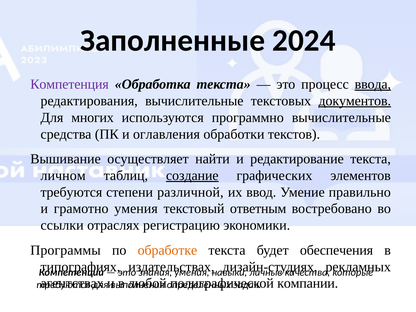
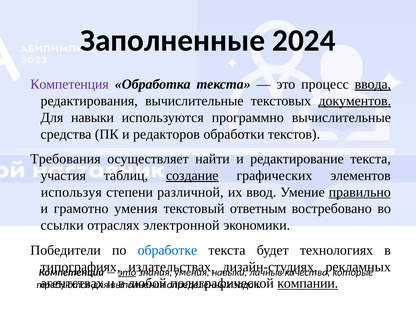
Для многих: многих -> навыки (93, 117)
оглавления: оглавления -> редакторов (166, 134)
Вышивание: Вышивание -> Требования (65, 159)
личном: личном -> участия (63, 175)
требуются: требуются -> используя (71, 192)
правильно underline: none -> present (360, 192)
регистрацию: регистрацию -> электронной (181, 225)
Программы: Программы -> Победители (66, 250)
обработке colour: orange -> blue (167, 250)
обеспечения: обеспечения -> технологиях (337, 250)
это underline: none -> present (127, 272)
компании underline: none -> present (308, 283)
